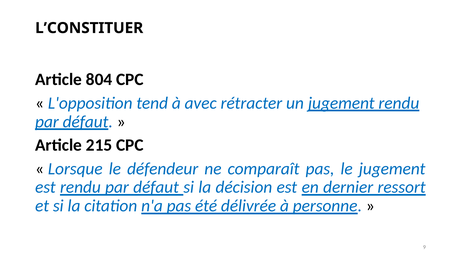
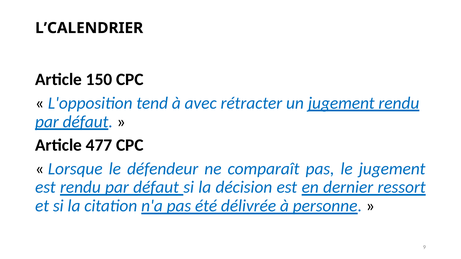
L’CONSTITUER: L’CONSTITUER -> L’CALENDRIER (89, 28)
804: 804 -> 150 (99, 80)
215: 215 -> 477 (99, 145)
